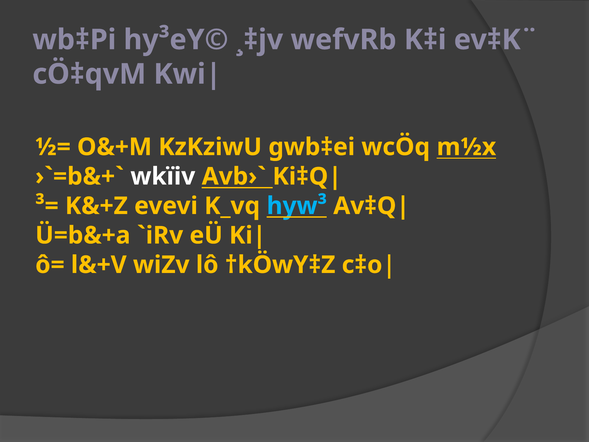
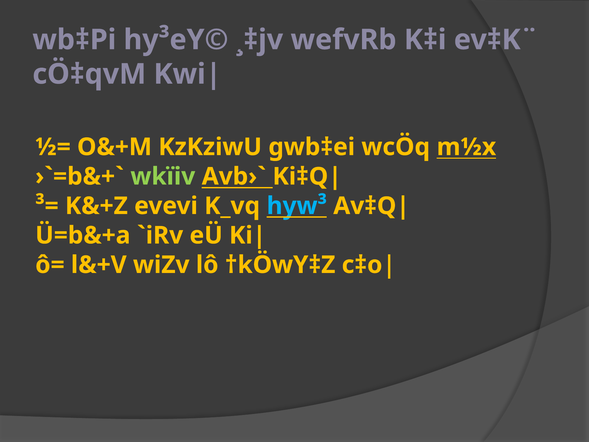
wkïiv colour: white -> light green (163, 176)
